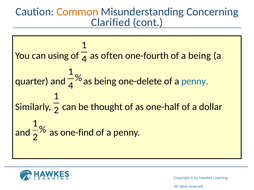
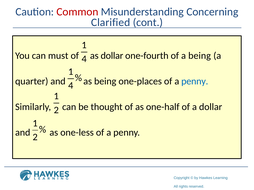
Common colour: orange -> red (77, 12)
using: using -> must (58, 56)
as often: often -> dollar (112, 56)
one-delete: one-delete -> one-places (140, 81)
one-find: one-find -> one-less (77, 133)
